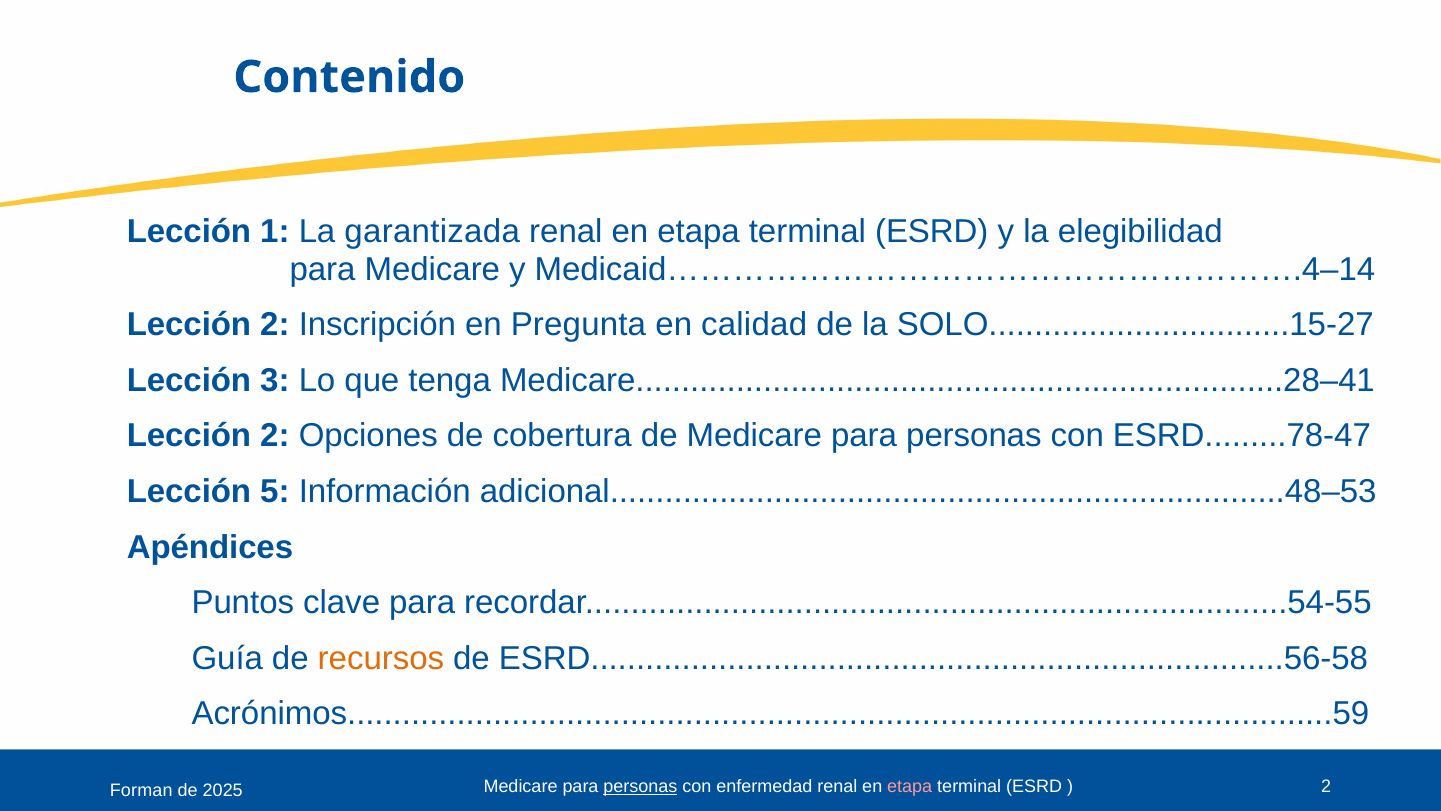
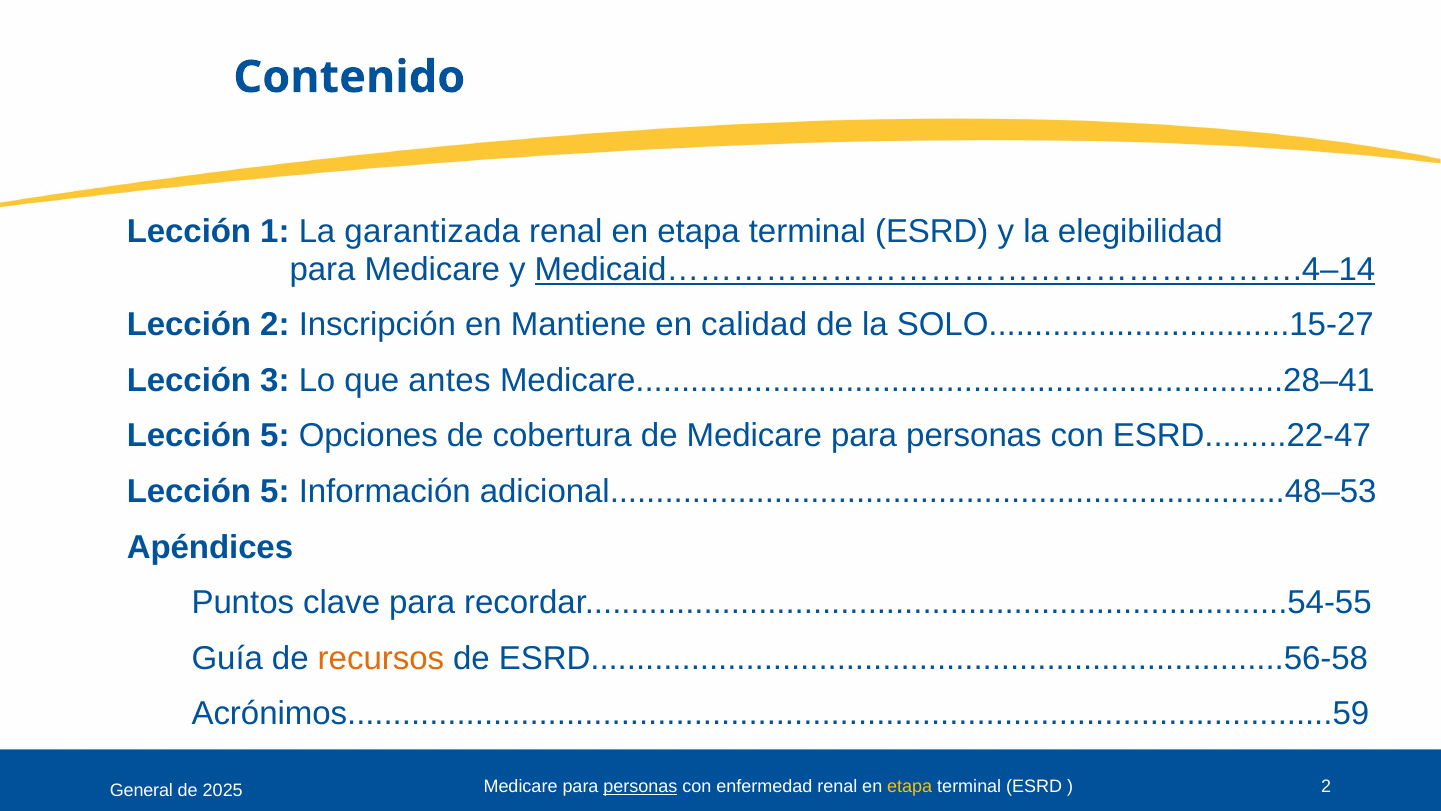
Medicaid………………………………………………….4–14 underline: none -> present (955, 269)
Pregunta: Pregunta -> Mantiene (579, 325)
tenga: tenga -> antes (450, 380)
2: 2 -> 5 (275, 436)
ESRD.........78-47: ESRD.........78-47 -> ESRD.........22-47 (1242, 436)
etapa colour: pink -> yellow (910, 786)
Forman: Forman -> General (141, 790)
